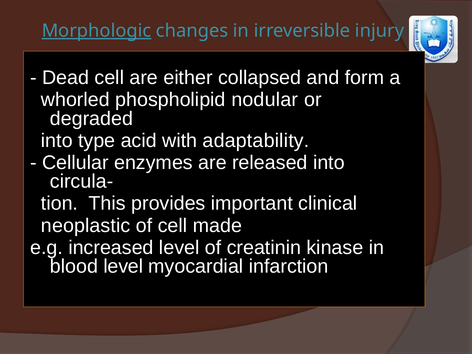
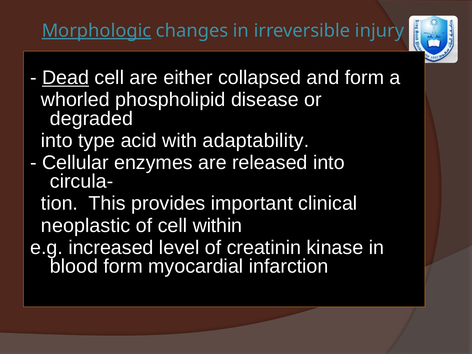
Dead underline: none -> present (66, 78)
nodular: nodular -> disease (265, 100)
made: made -> within (217, 226)
blood level: level -> form (123, 266)
